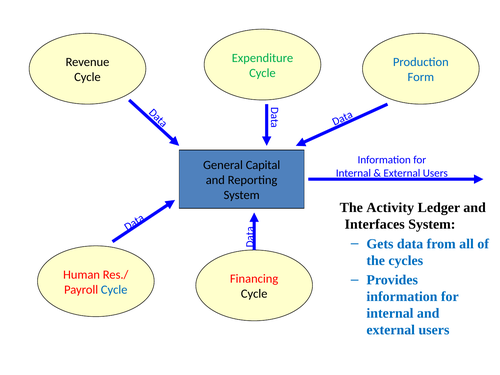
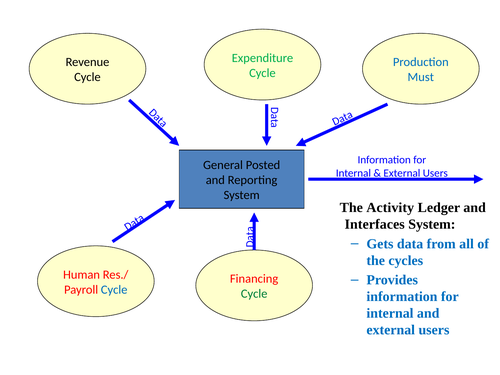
Form: Form -> Must (421, 77)
Capital: Capital -> Posted (263, 165)
Cycle colour: black -> green (254, 294)
